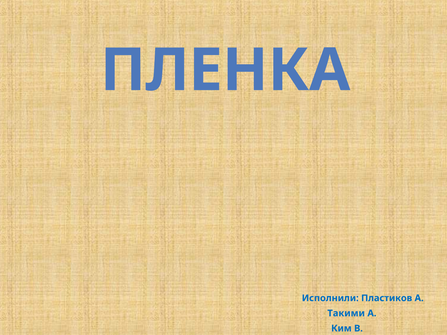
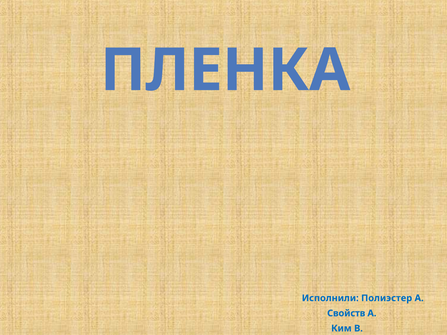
Пластиков: Пластиков -> Полиэстер (387, 298)
Такими: Такими -> Свойств (346, 313)
